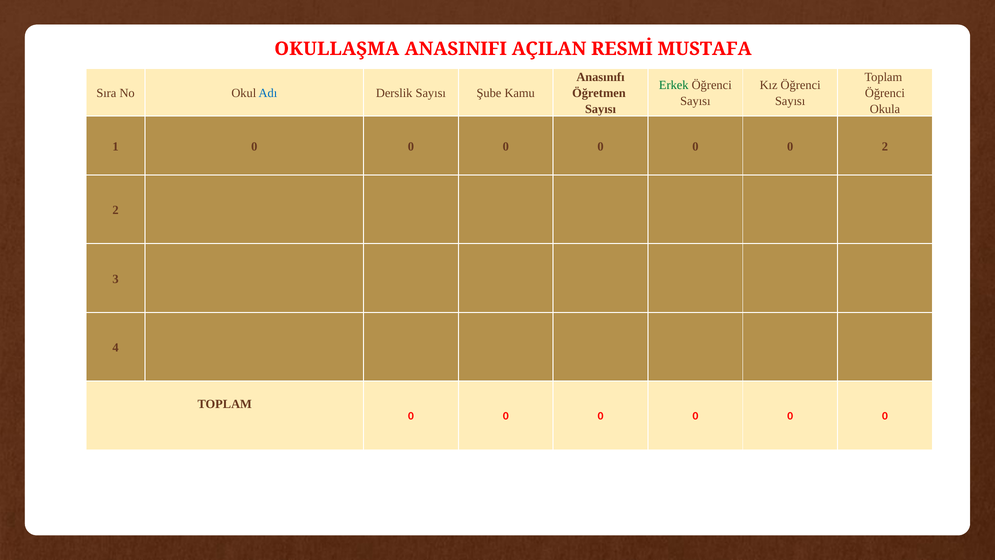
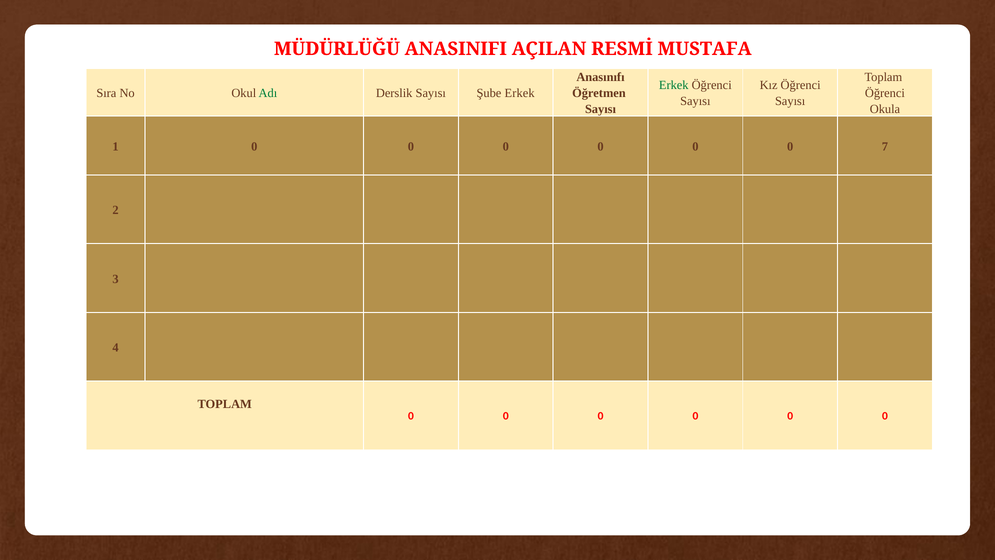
OKULLAŞMA: OKULLAŞMA -> MÜDÜRLÜĞÜ (337, 49)
Adı colour: blue -> green (268, 93)
Şube Kamu: Kamu -> Erkek (520, 93)
0 2: 2 -> 7 (885, 146)
